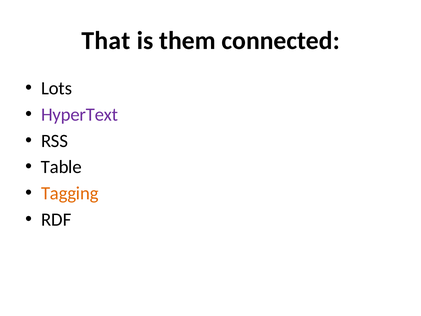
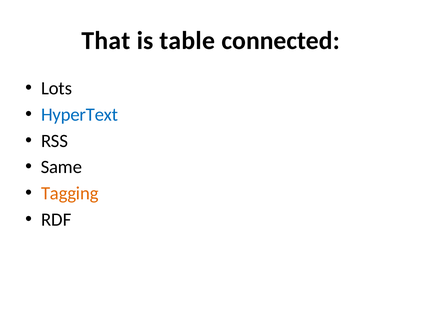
them: them -> table (187, 41)
HyperText colour: purple -> blue (80, 115)
Table: Table -> Same (61, 167)
